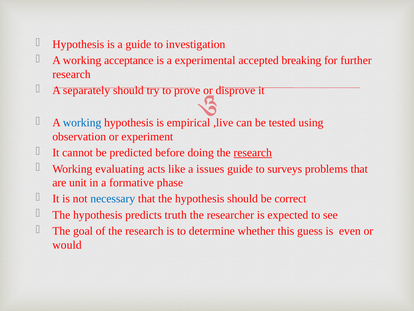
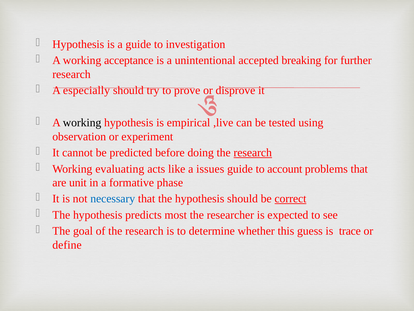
experimental: experimental -> unintentional (205, 60)
separately: separately -> especially (86, 90)
working colour: blue -> black (82, 123)
surveys: surveys -> account (285, 169)
correct underline: none -> present (290, 199)
truth: truth -> most (176, 215)
even: even -> trace (350, 231)
would: would -> define (67, 245)
